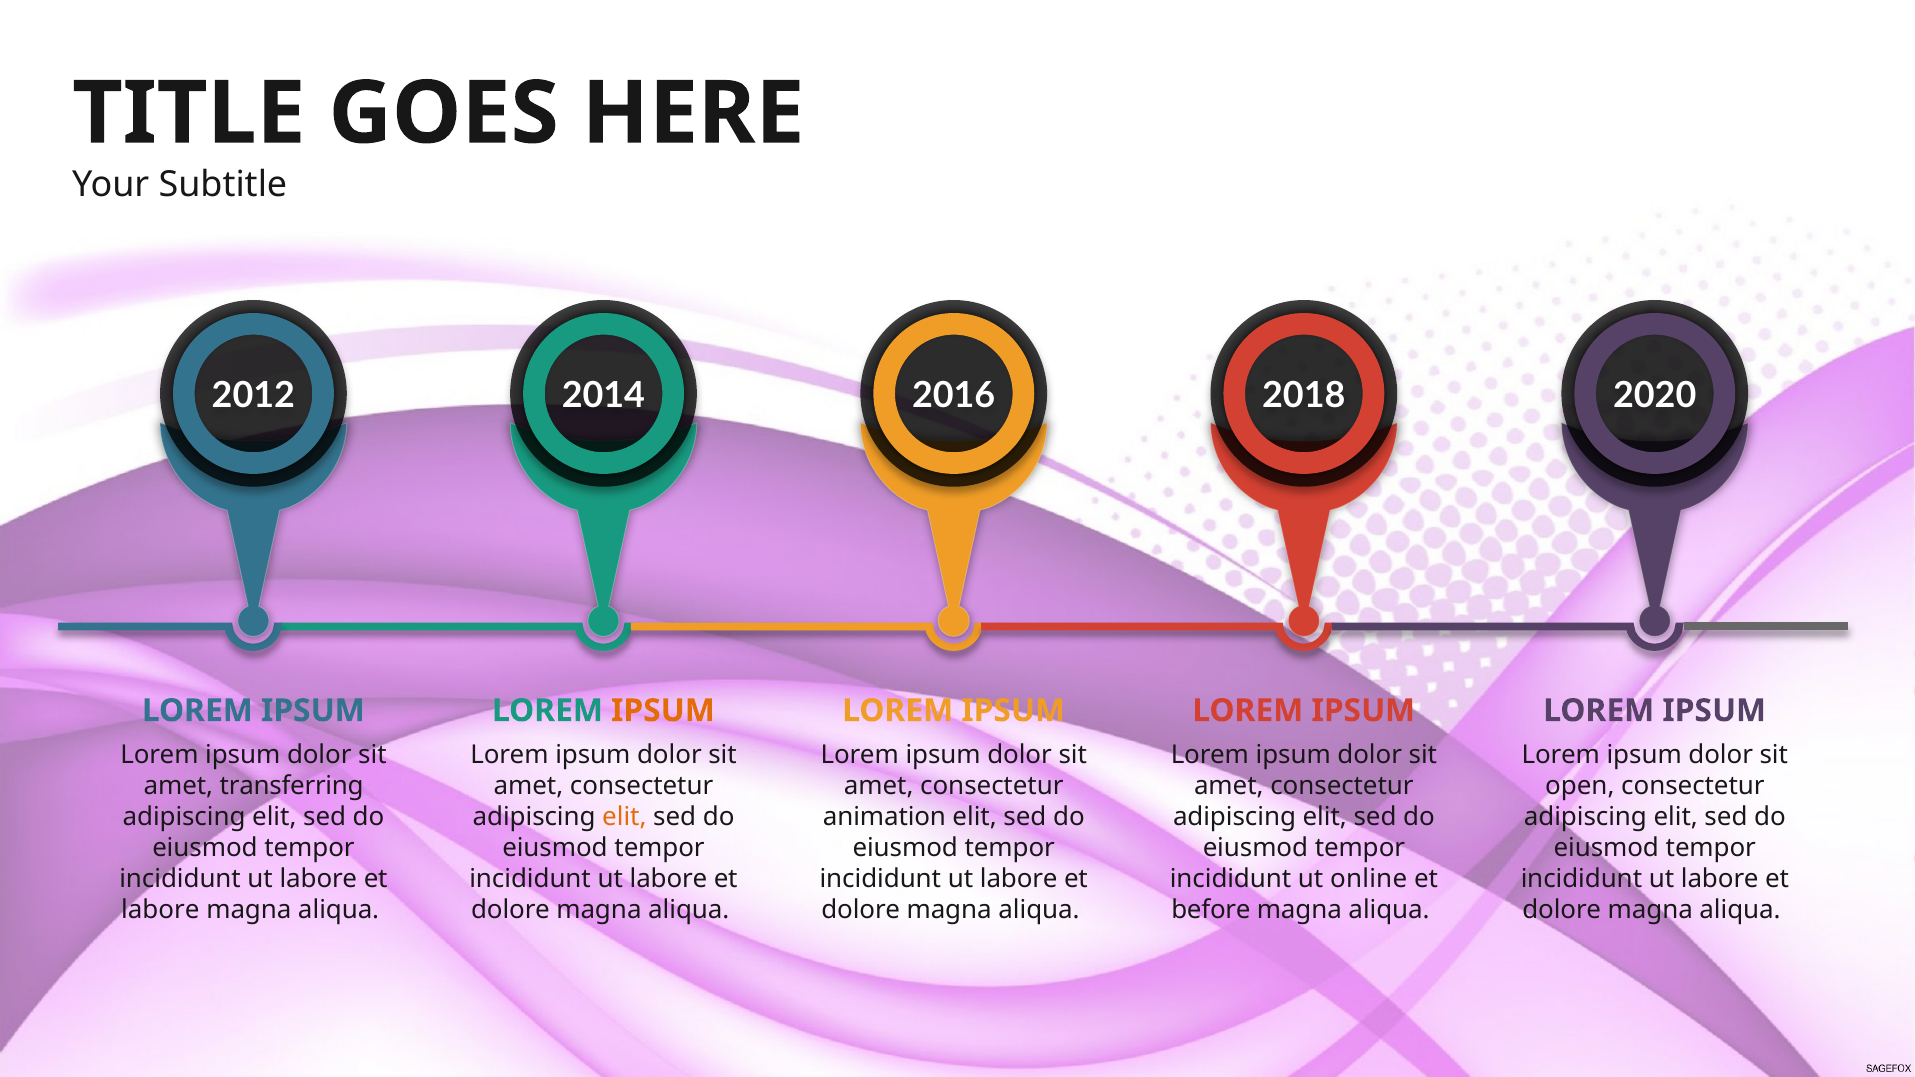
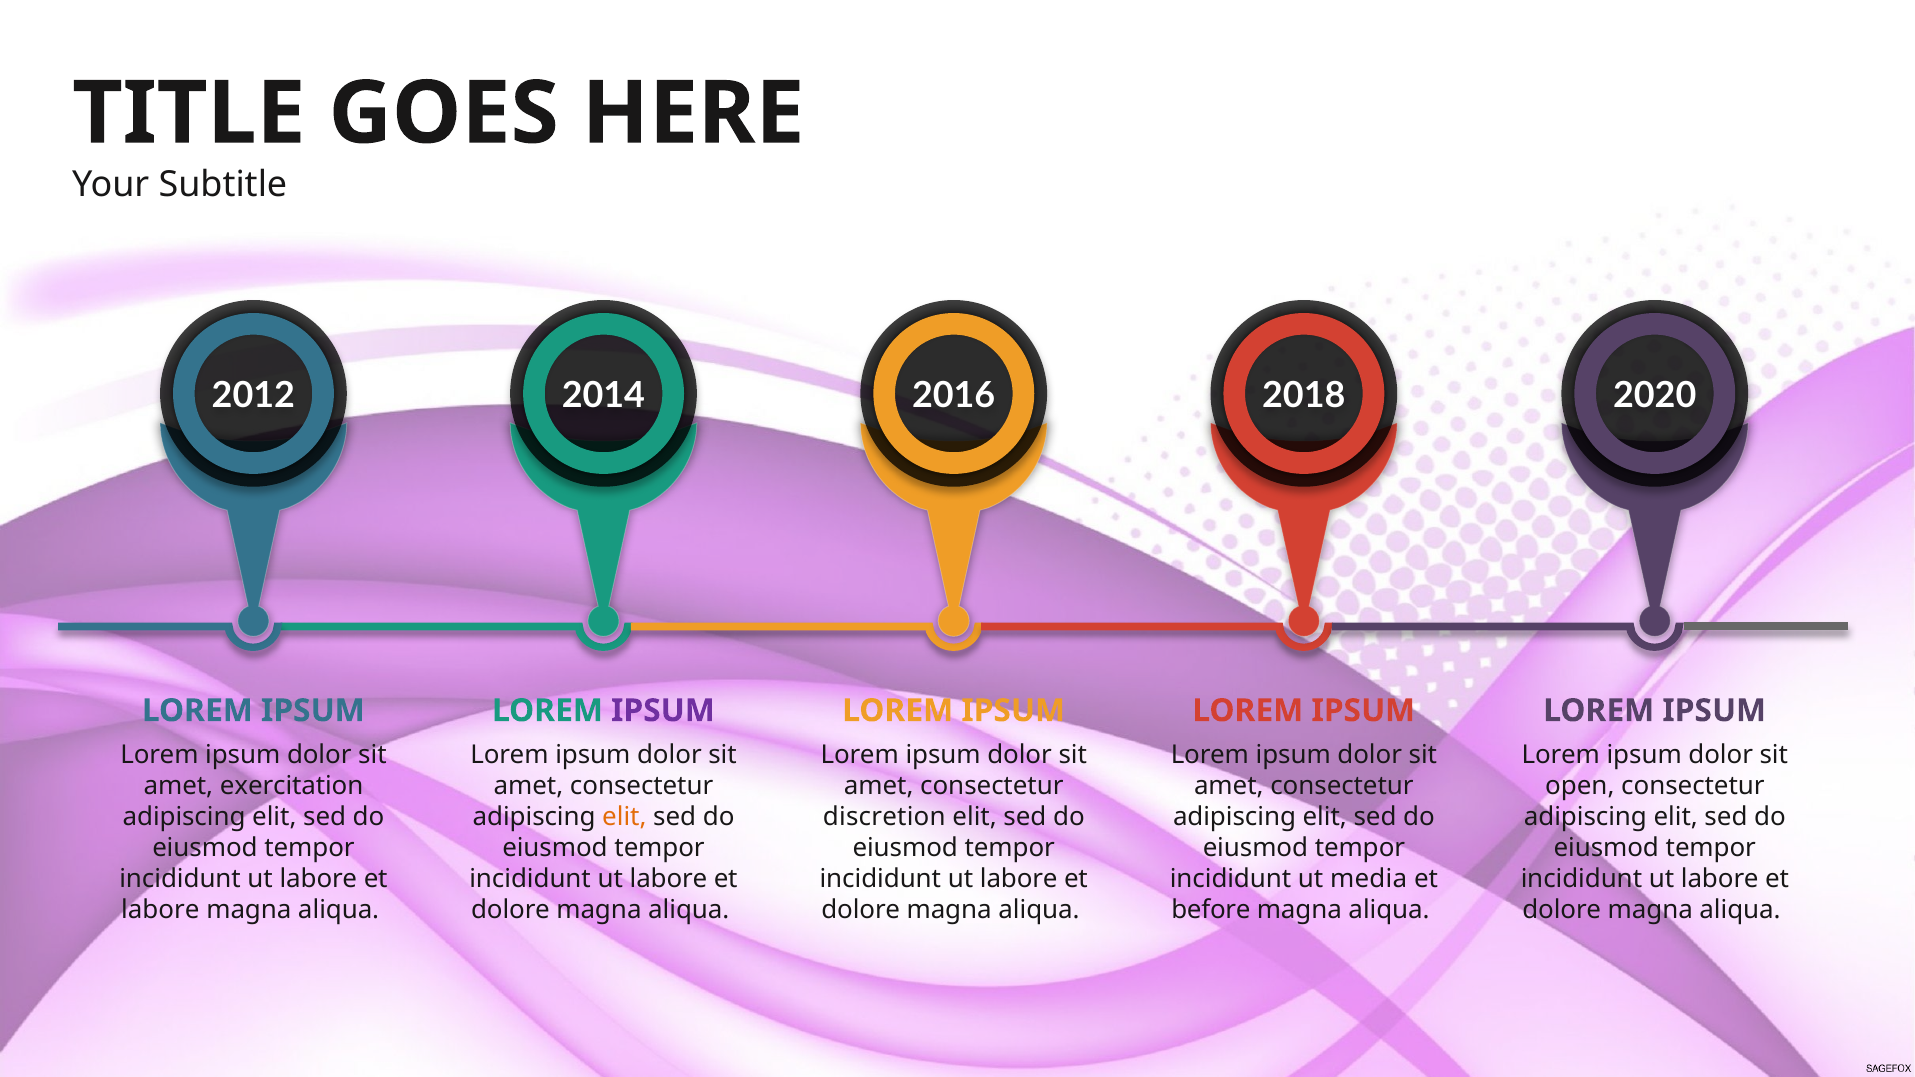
IPSUM colour: orange -> purple (663, 711)
transferring: transferring -> exercitation (292, 786)
animation: animation -> discretion (884, 817)
online: online -> media (1369, 879)
